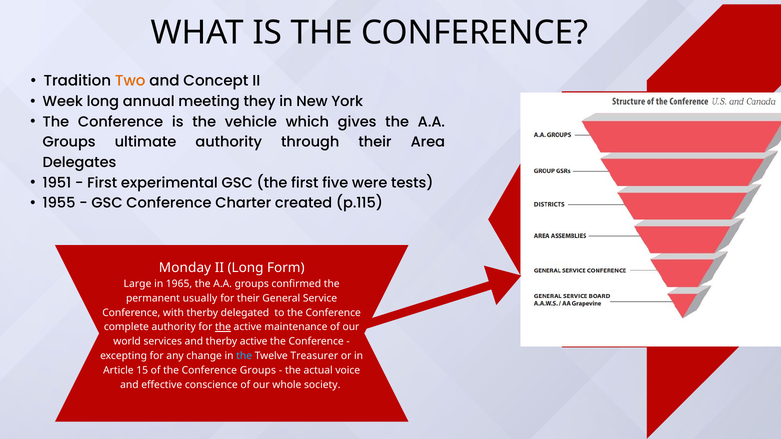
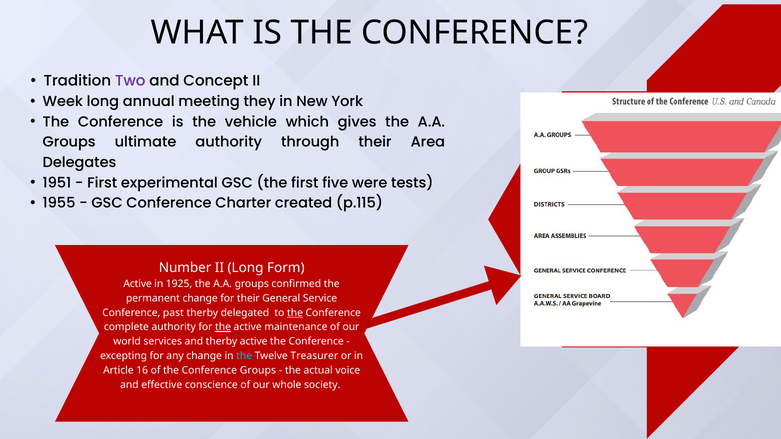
Two colour: orange -> purple (130, 81)
Monday: Monday -> Number (185, 268)
Large: Large -> Active (138, 284)
1965: 1965 -> 1925 (179, 284)
permanent usually: usually -> change (200, 298)
with: with -> past (173, 313)
the underline: none -> present (295, 313)
15: 15 -> 16 (142, 371)
